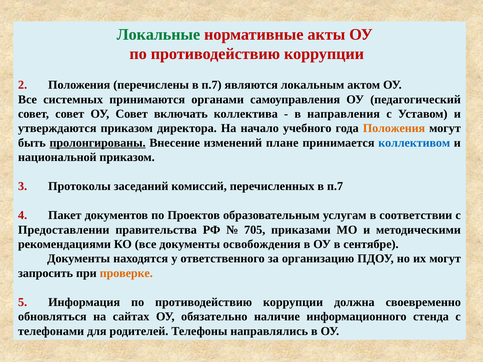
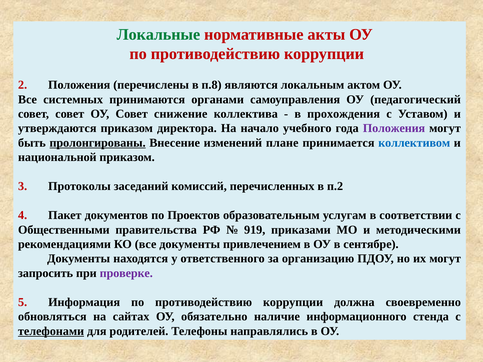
перечислены в п.7: п.7 -> п.8 (212, 85)
включать: включать -> снижение (181, 114)
направления: направления -> прохождения (344, 114)
Положения colour: orange -> purple (394, 128)
перечисленных в п.7: п.7 -> п.2 (335, 186)
Предоставлении: Предоставлении -> Общественными (64, 230)
705: 705 -> 919 (255, 230)
освобождения: освобождения -> привлечением (262, 244)
проверке colour: orange -> purple (126, 273)
телефонами underline: none -> present (51, 331)
